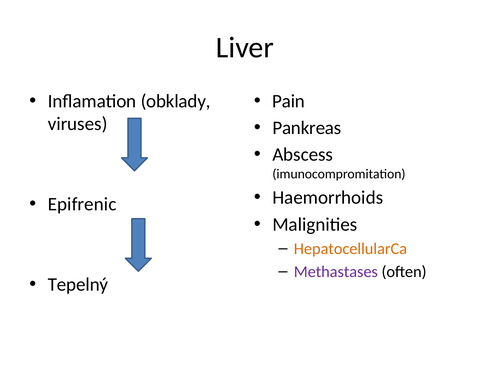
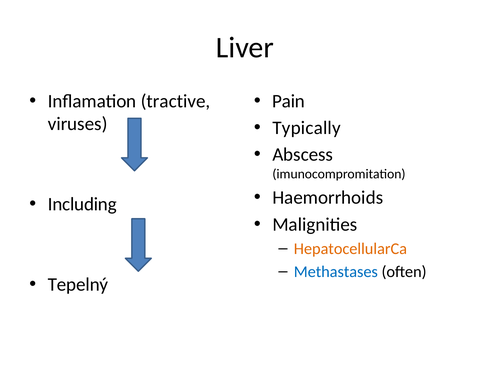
obklady: obklady -> tractive (176, 101)
Pankreas: Pankreas -> Typically (307, 128)
Epifrenic: Epifrenic -> Including (82, 204)
Methastases colour: purple -> blue (336, 271)
